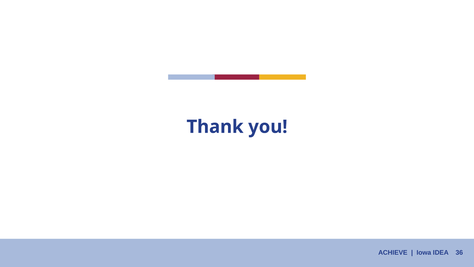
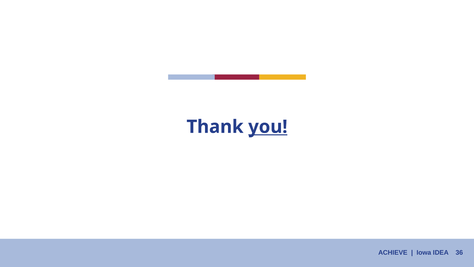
you underline: none -> present (268, 127)
